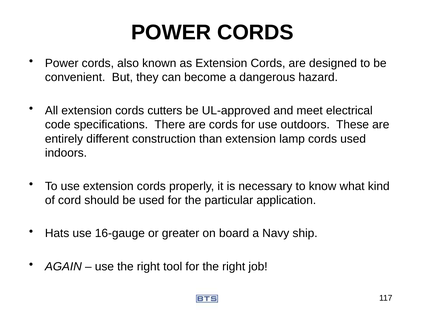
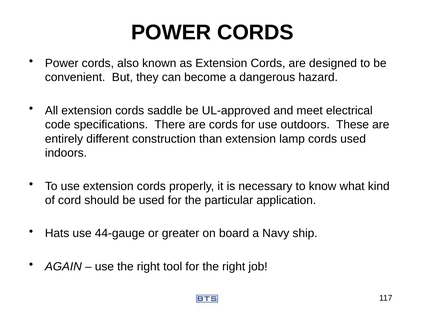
cutters: cutters -> saddle (165, 110)
16-gauge: 16-gauge -> 44-gauge (120, 233)
